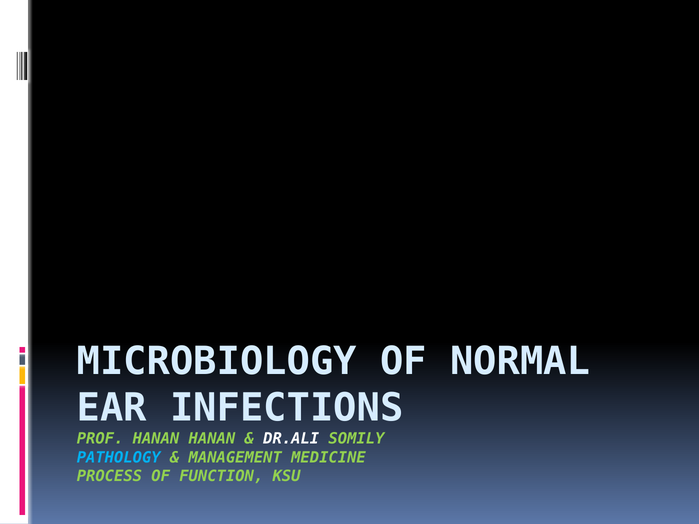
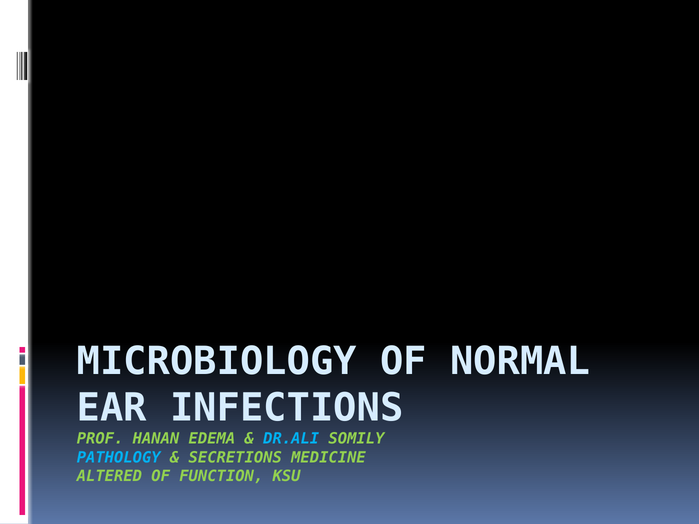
HANAN HANAN: HANAN -> EDEMA (212, 439)
DR.ALI colour: white -> light blue (291, 439)
MANAGEMENT: MANAGEMENT -> SECRETIONS (235, 458)
PROCESS: PROCESS -> ALTERED (109, 476)
